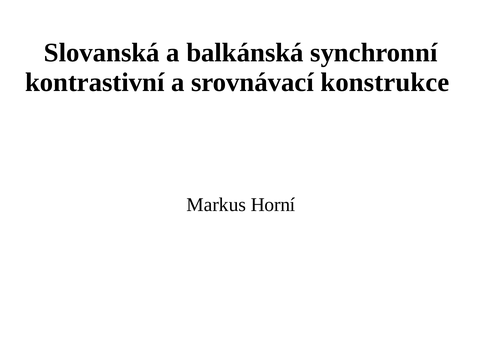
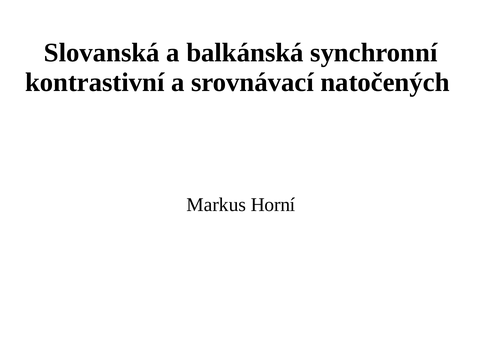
konstrukce: konstrukce -> natočených (385, 82)
